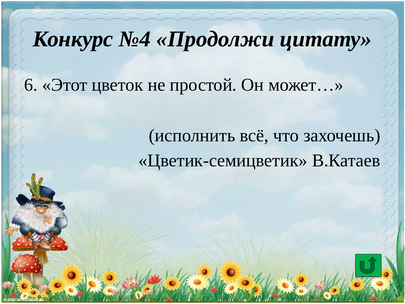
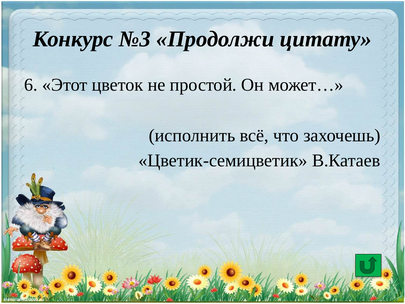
№4: №4 -> №3 (135, 39)
